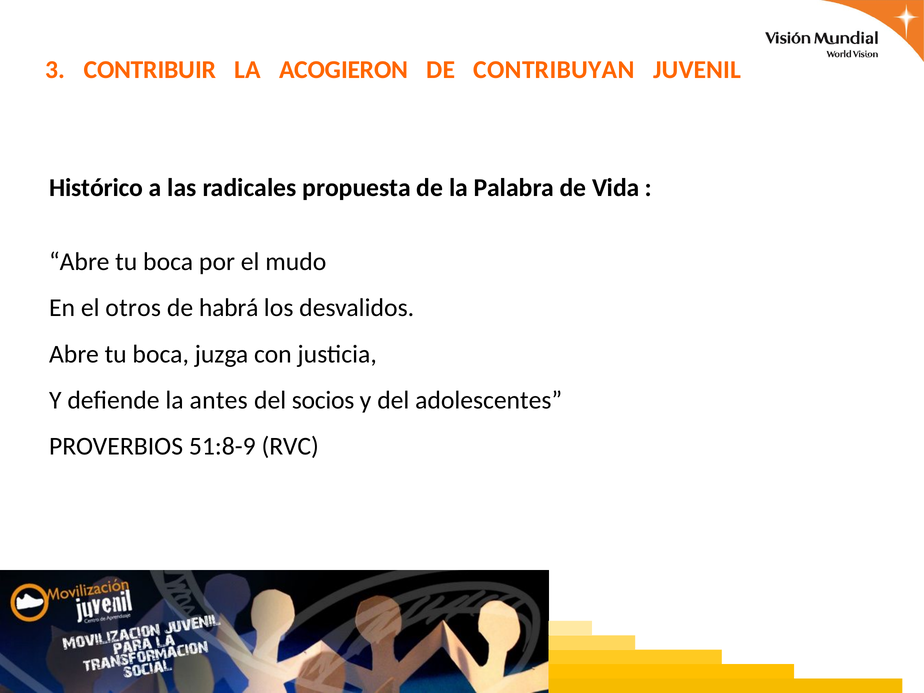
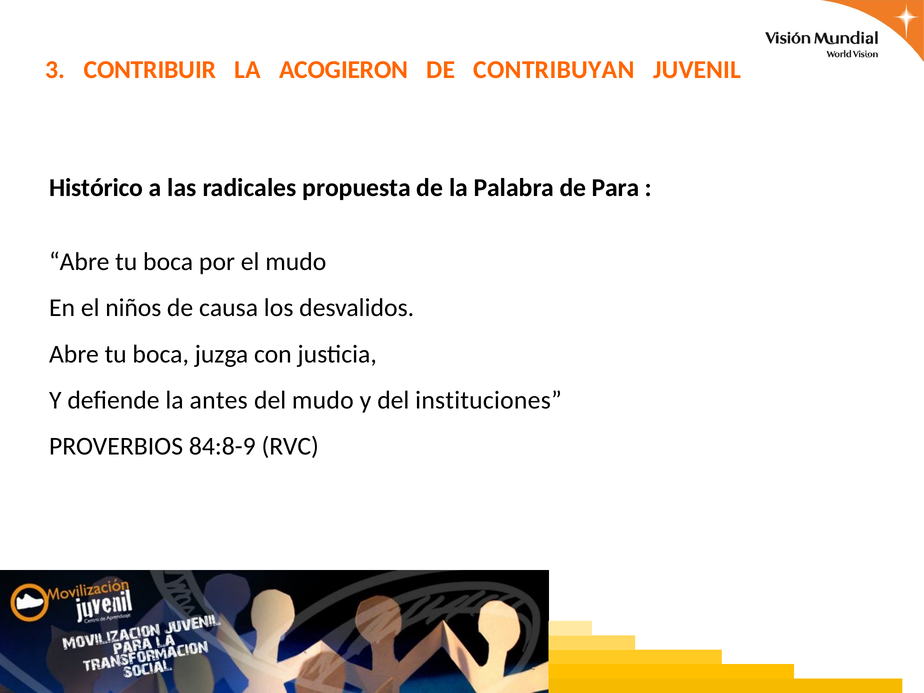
Vida: Vida -> Para (616, 188)
otros: otros -> niños (133, 308)
habrá: habrá -> causa (229, 308)
del socios: socios -> mudo (323, 400)
adolescentes: adolescentes -> instituciones (489, 400)
51:8-9: 51:8-9 -> 84:8-9 (222, 447)
